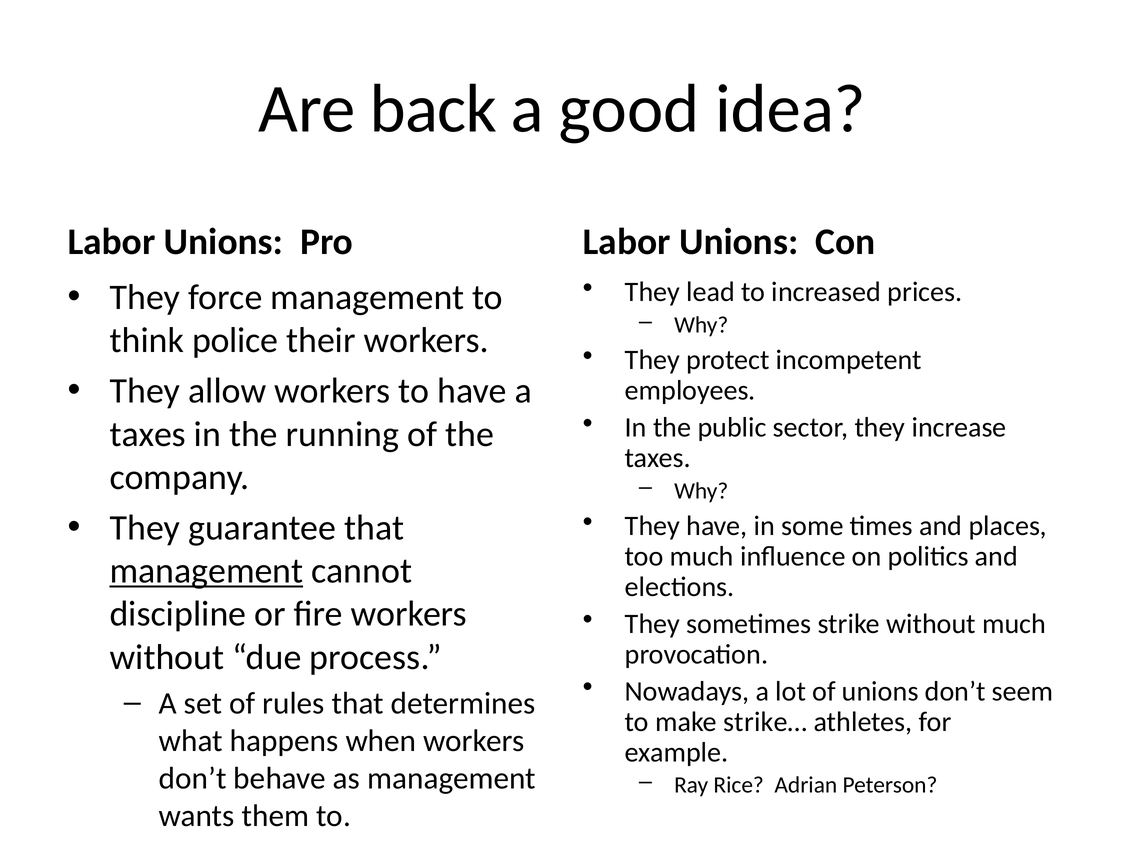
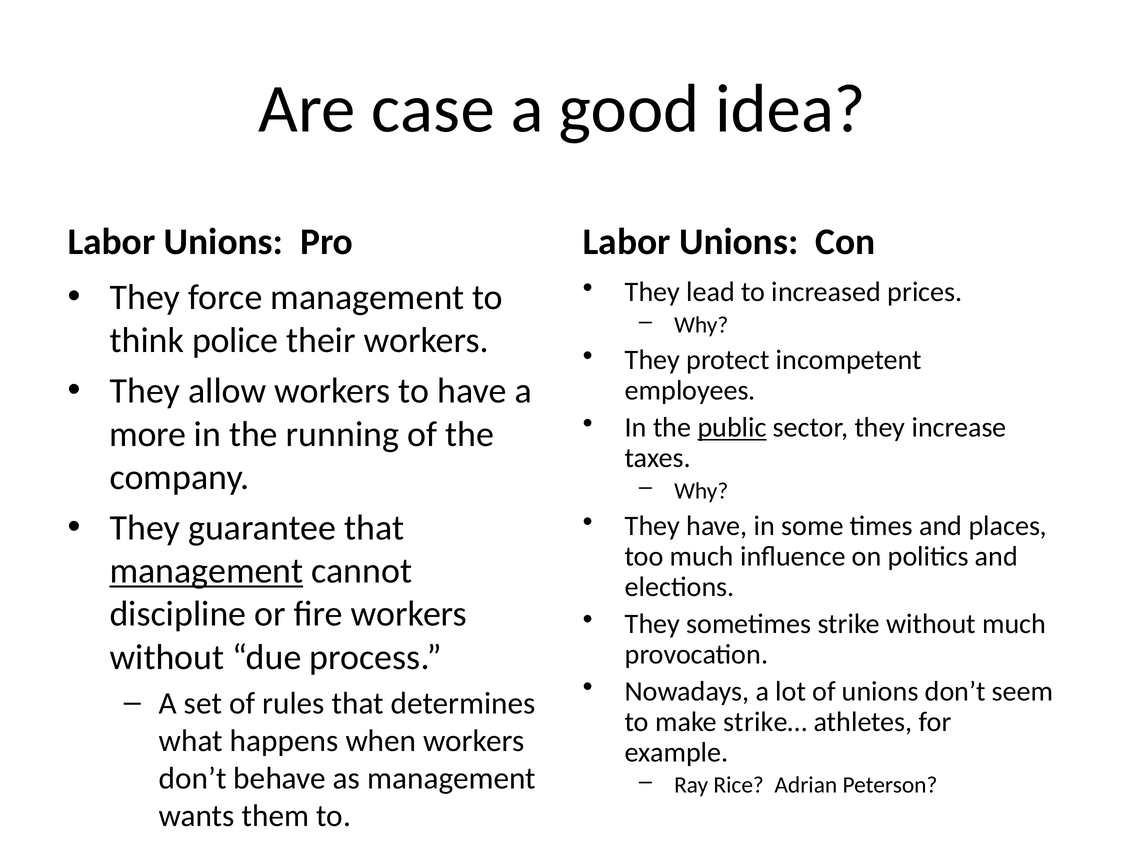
back: back -> case (433, 109)
public underline: none -> present (732, 428)
taxes: taxes -> more (148, 434)
